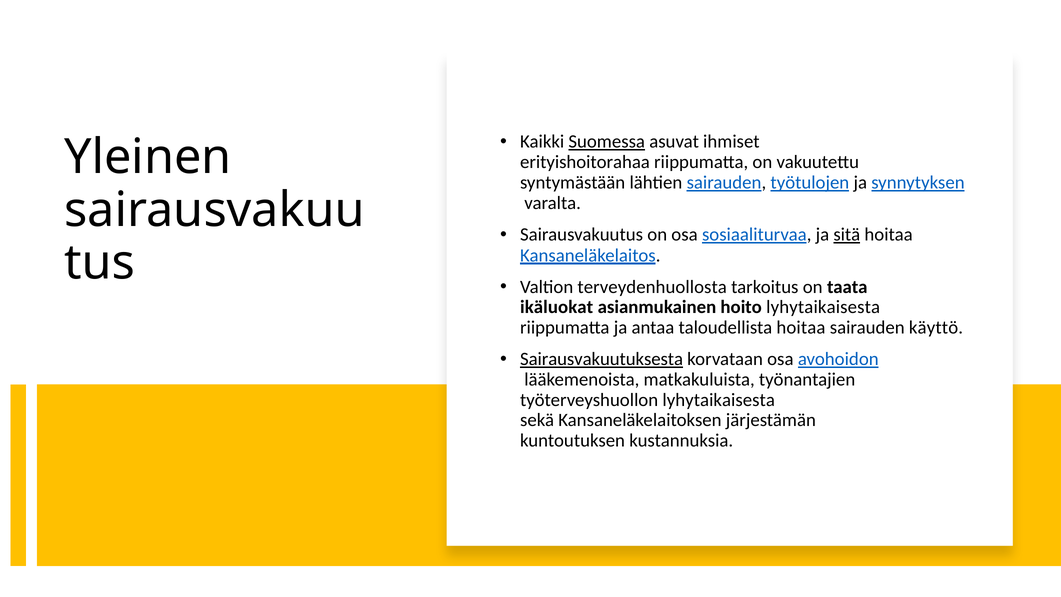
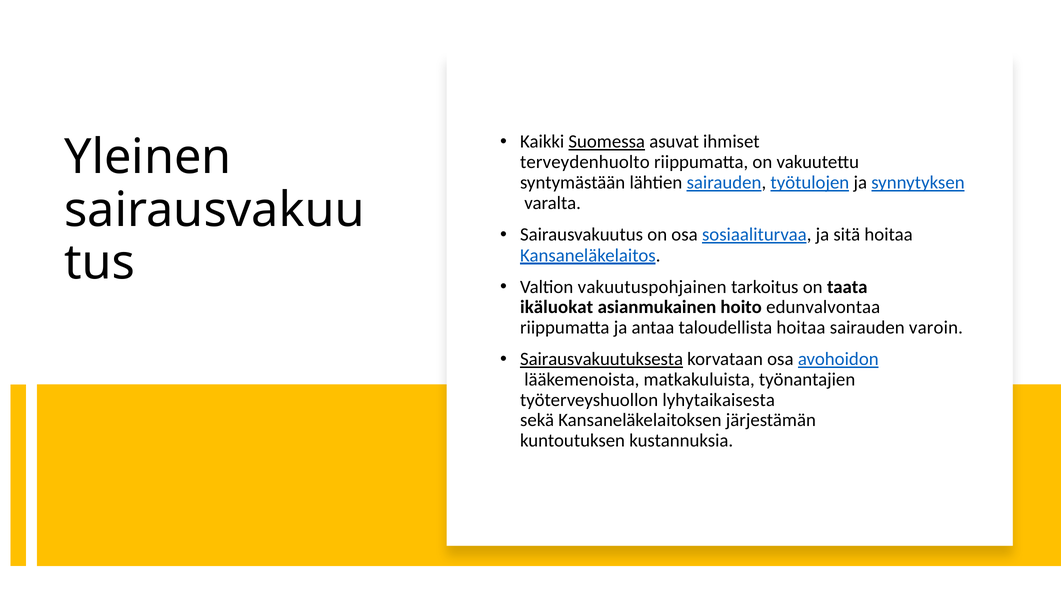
erityishoitorahaa: erityishoitorahaa -> terveydenhuolto (585, 162)
sitä underline: present -> none (847, 235)
terveydenhuollosta: terveydenhuollosta -> vakuutuspohjainen (652, 287)
hoito lyhytaikaisesta: lyhytaikaisesta -> edunvalvontaa (823, 307)
käyttö: käyttö -> varoin (936, 327)
